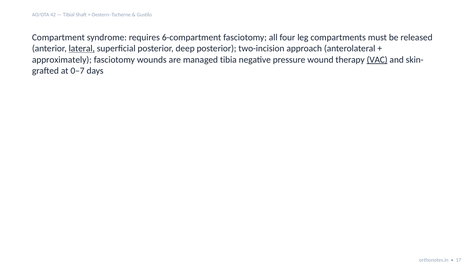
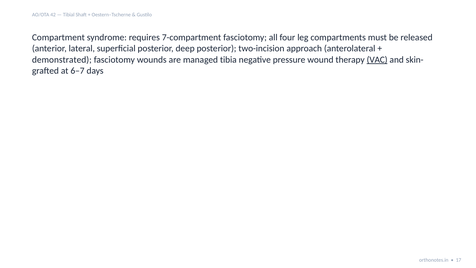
6-compartment: 6-compartment -> 7-compartment (192, 37)
lateral underline: present -> none (82, 48)
approximately: approximately -> demonstrated (62, 60)
0–7: 0–7 -> 6–7 (78, 71)
